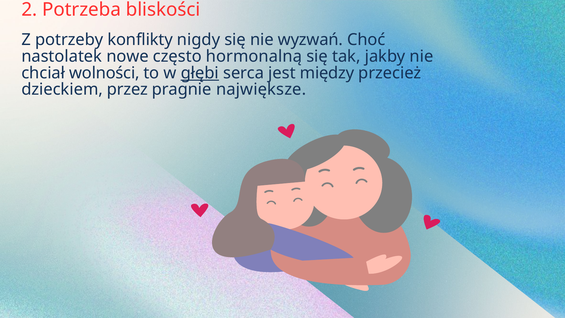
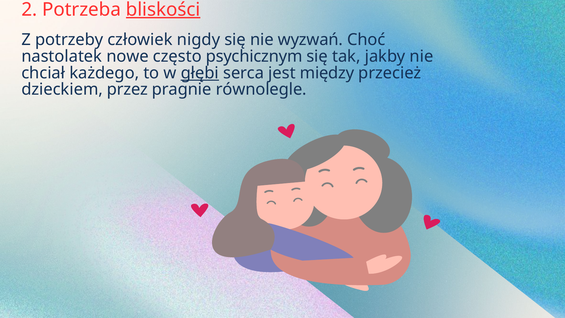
bliskości underline: none -> present (163, 10)
konflikty: konflikty -> człowiek (140, 40)
hormonalną: hormonalną -> psychicznym (254, 56)
wolności: wolności -> każdego (104, 73)
największe: największe -> równolegle (261, 89)
